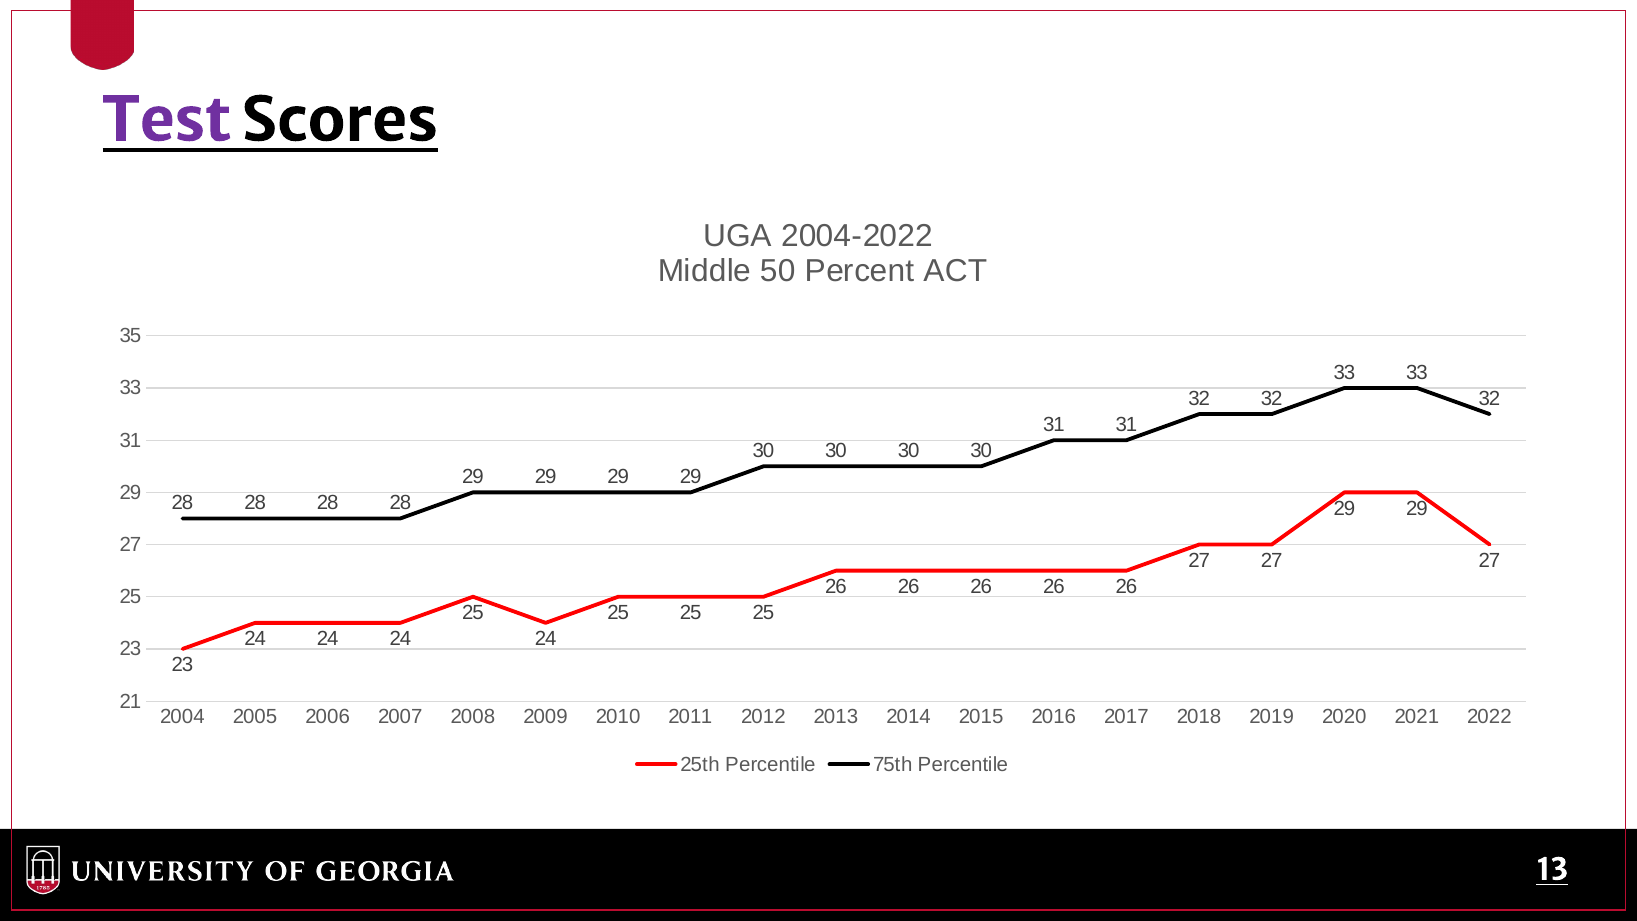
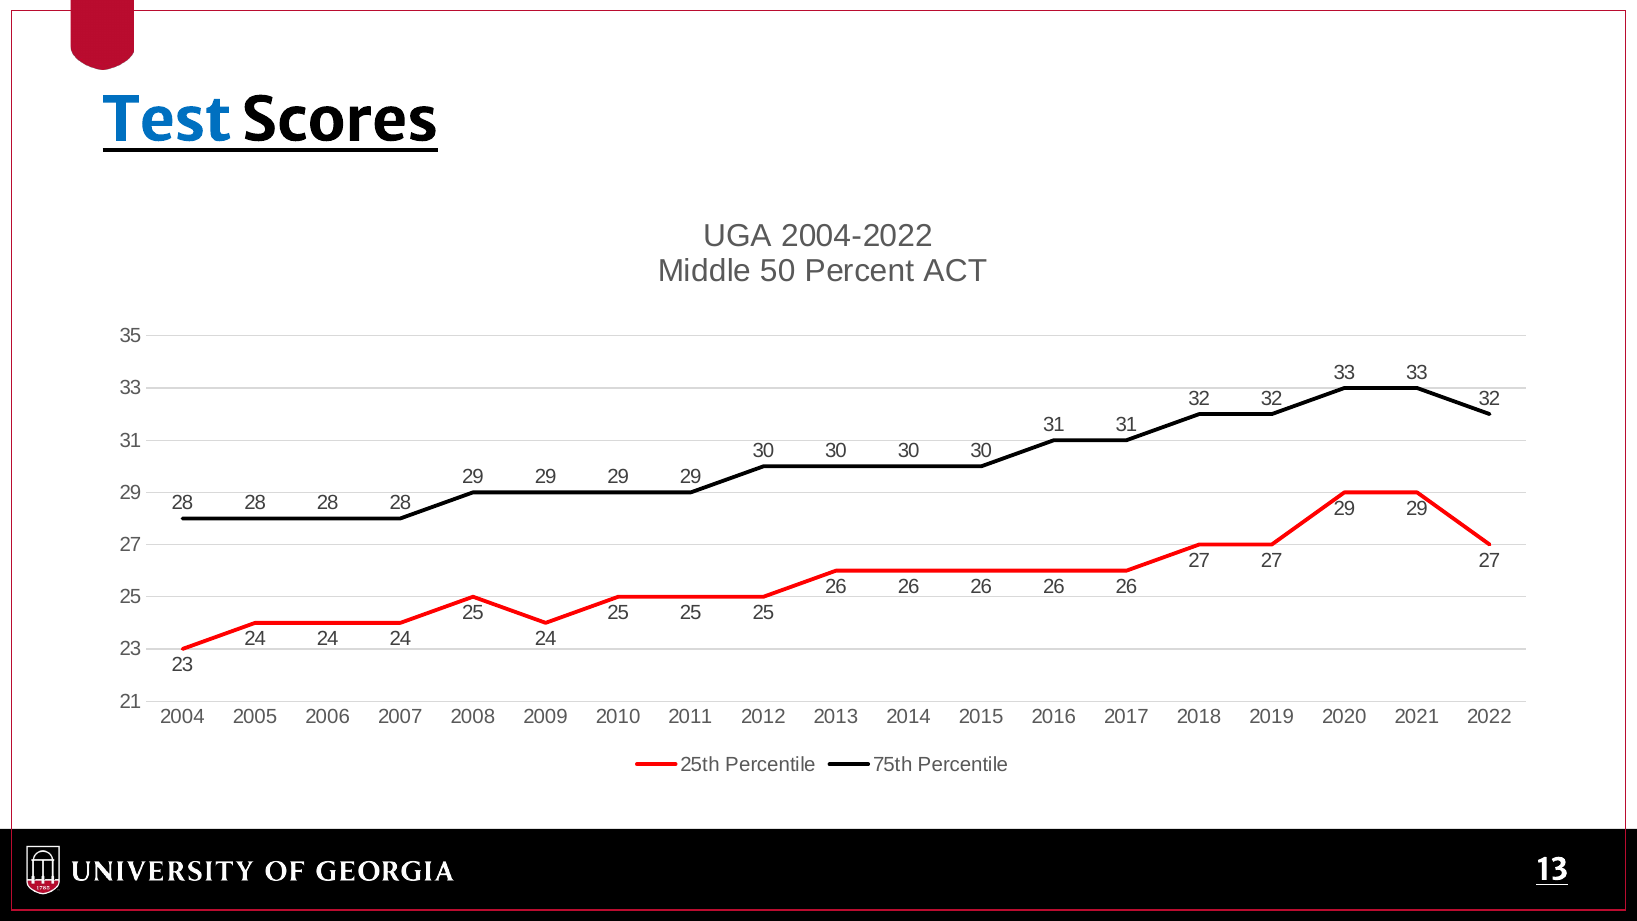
Test colour: purple -> blue (167, 120)
